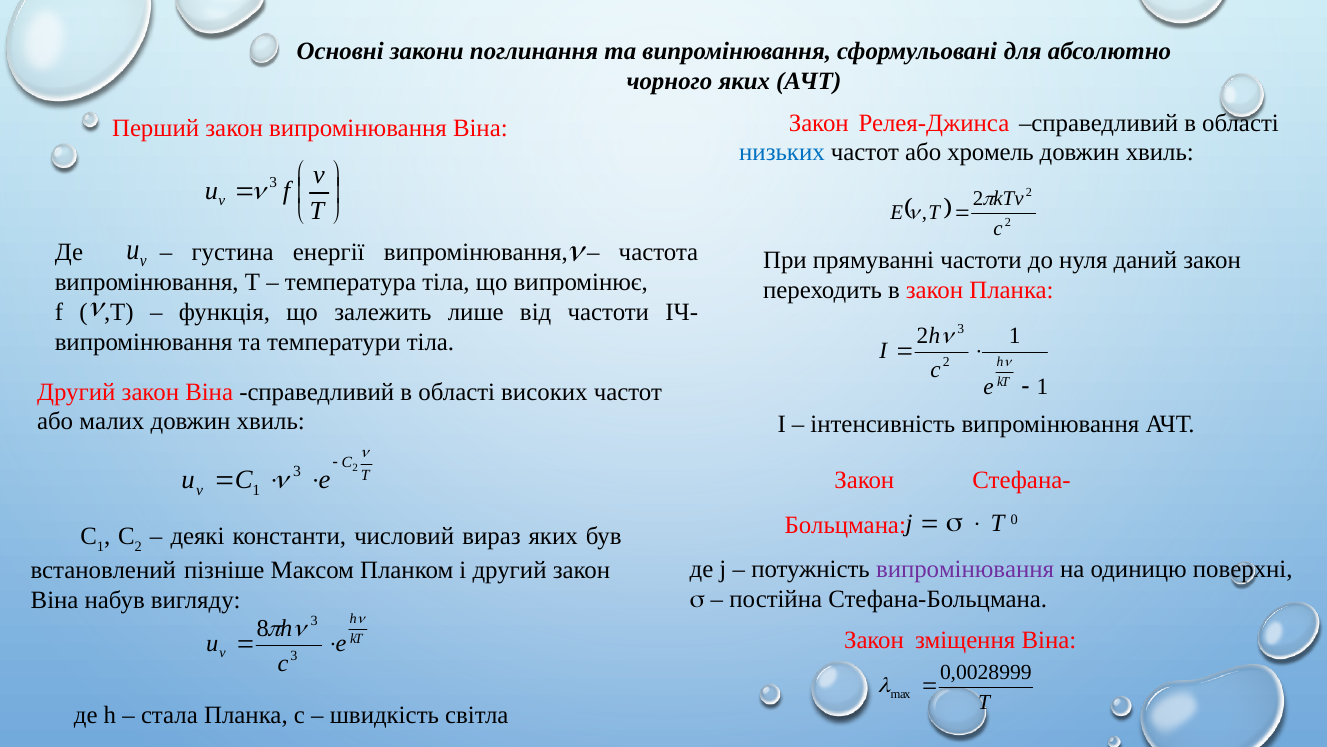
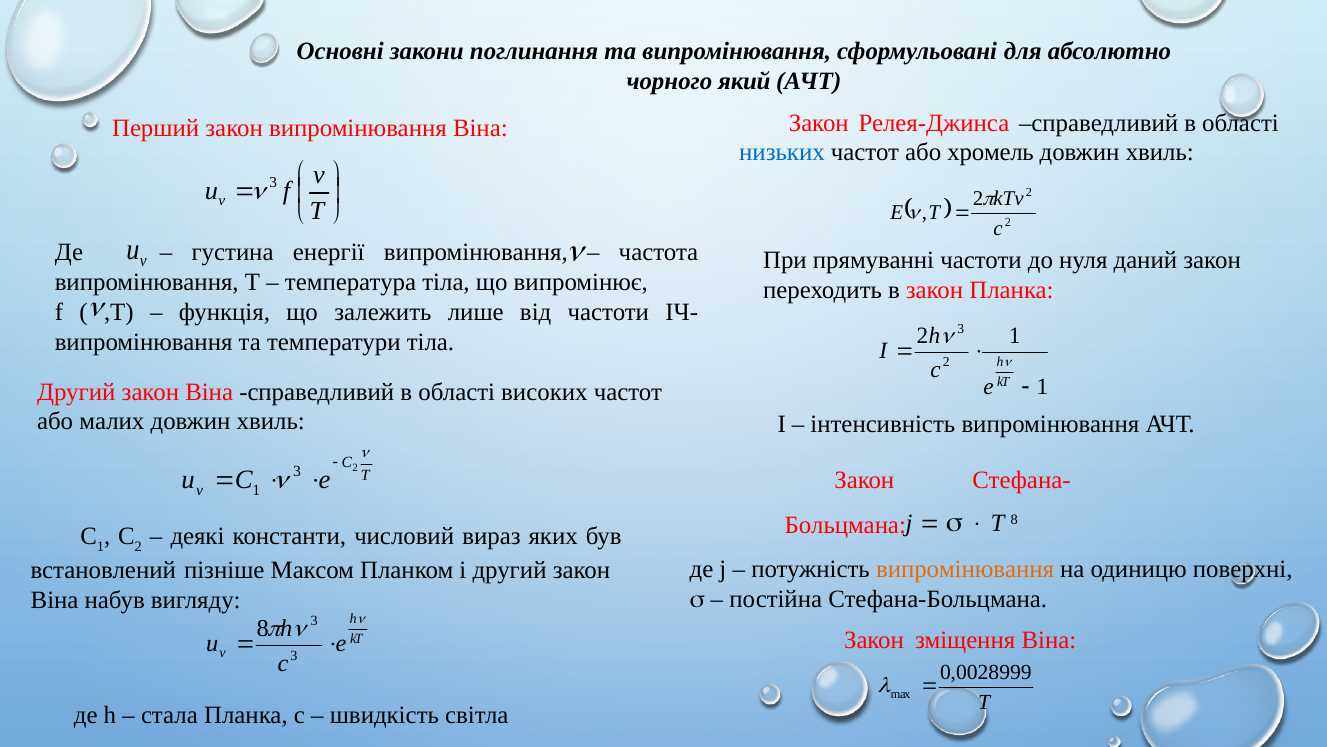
чорного яких: яких -> який (744, 81)
T 0: 0 -> 8 (1014, 519)
випромінювання colour: purple -> orange (965, 569)
